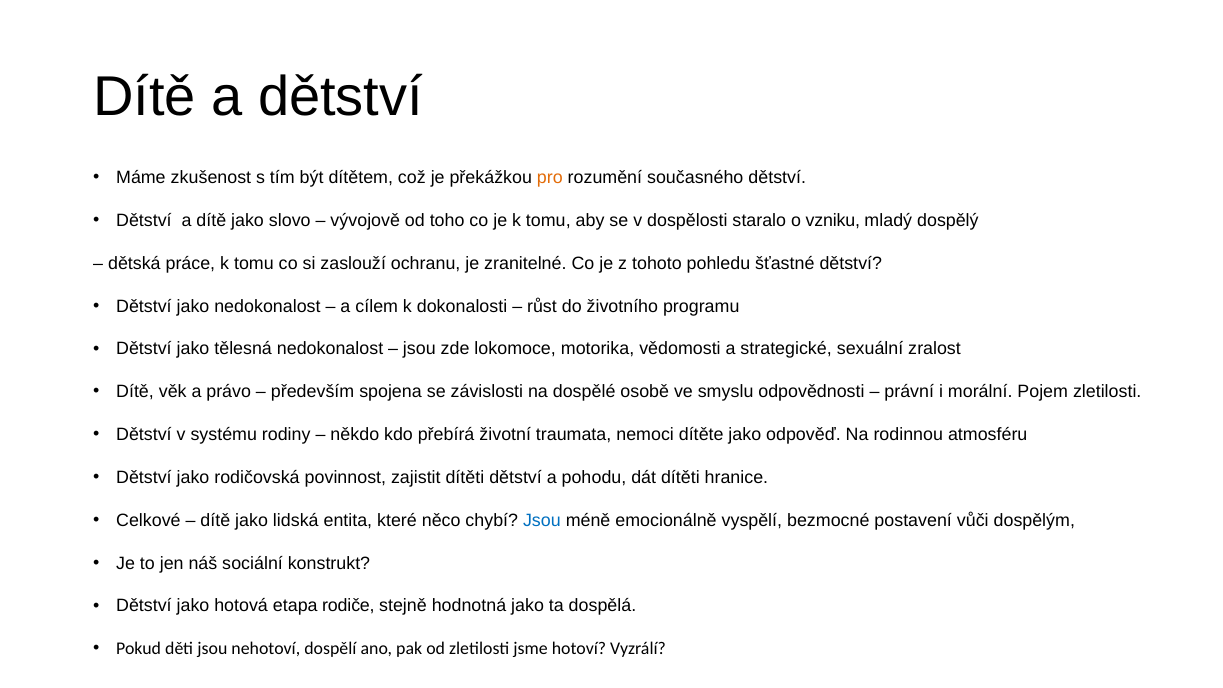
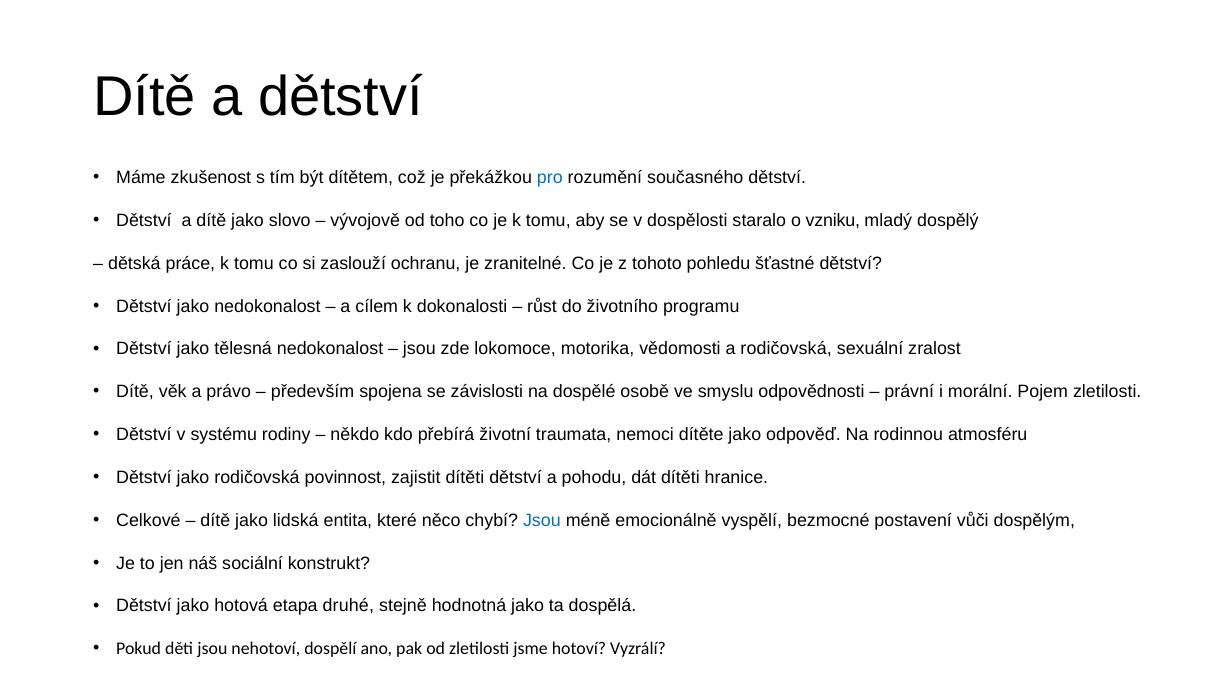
pro colour: orange -> blue (550, 178)
a strategické: strategické -> rodičovská (786, 349)
rodiče: rodiče -> druhé (348, 606)
